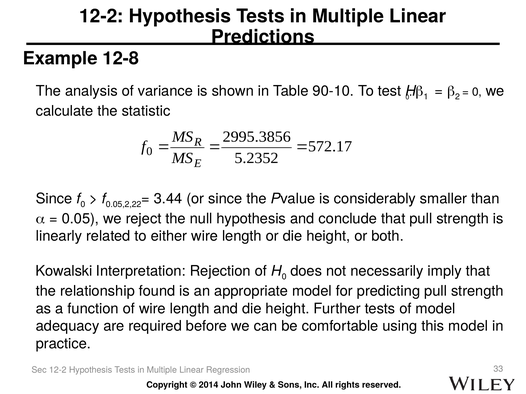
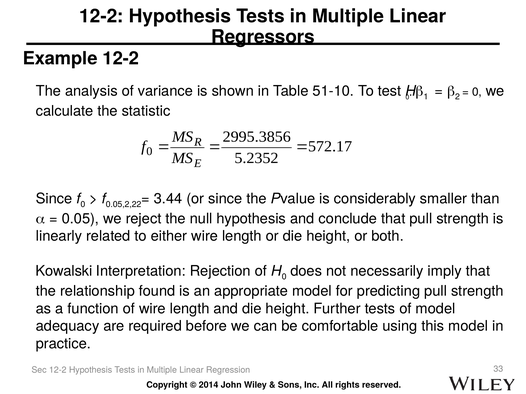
Predictions: Predictions -> Regressors (263, 37)
Example 12-8: 12-8 -> 12-2 (121, 59)
90-10: 90-10 -> 51-10 (333, 91)
